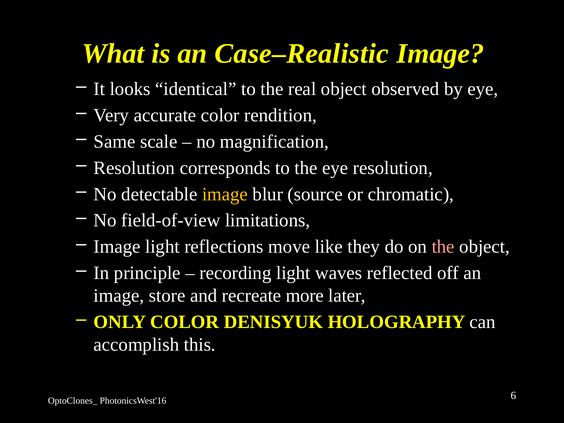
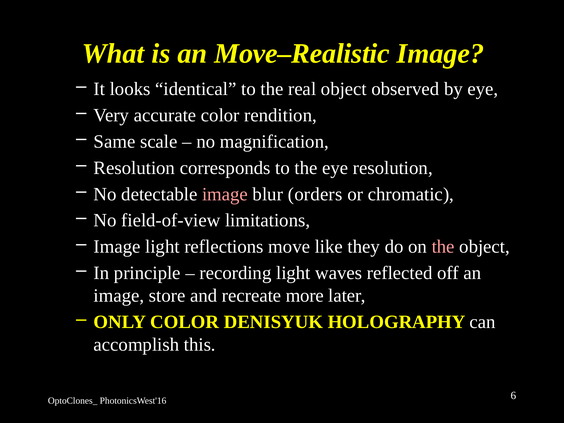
Case–Realistic: Case–Realistic -> Move–Realistic (302, 54)
image colour: yellow -> pink (225, 194)
source: source -> orders (315, 194)
